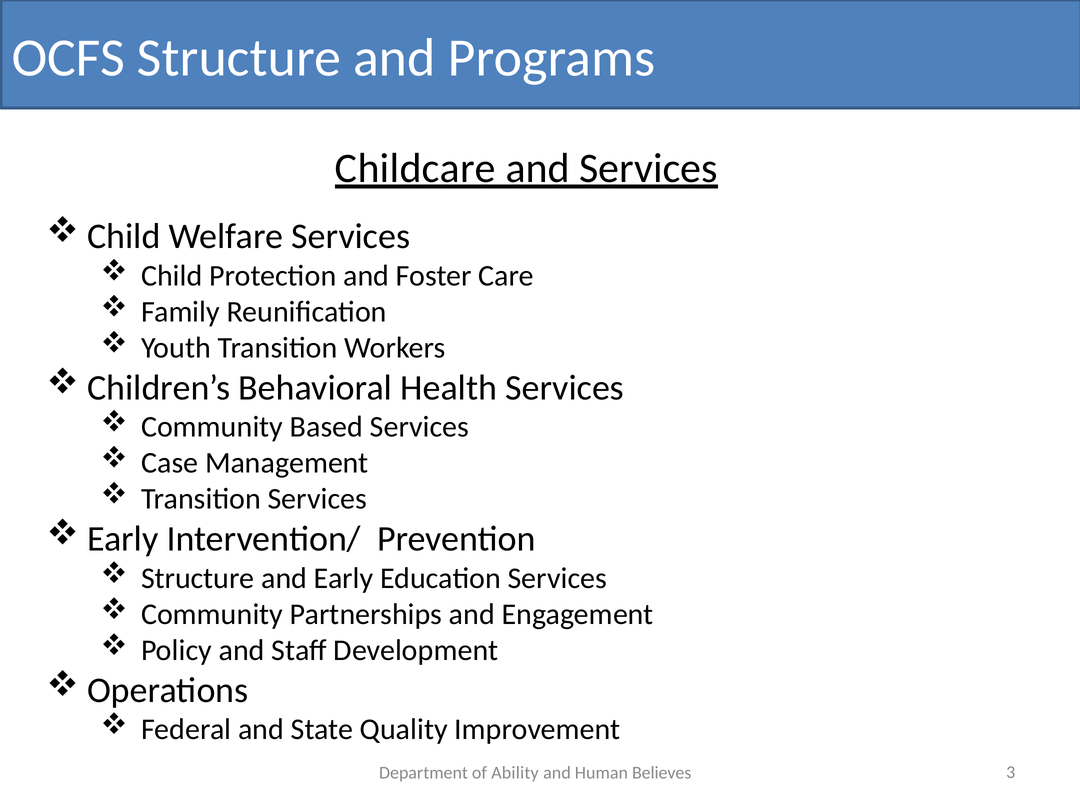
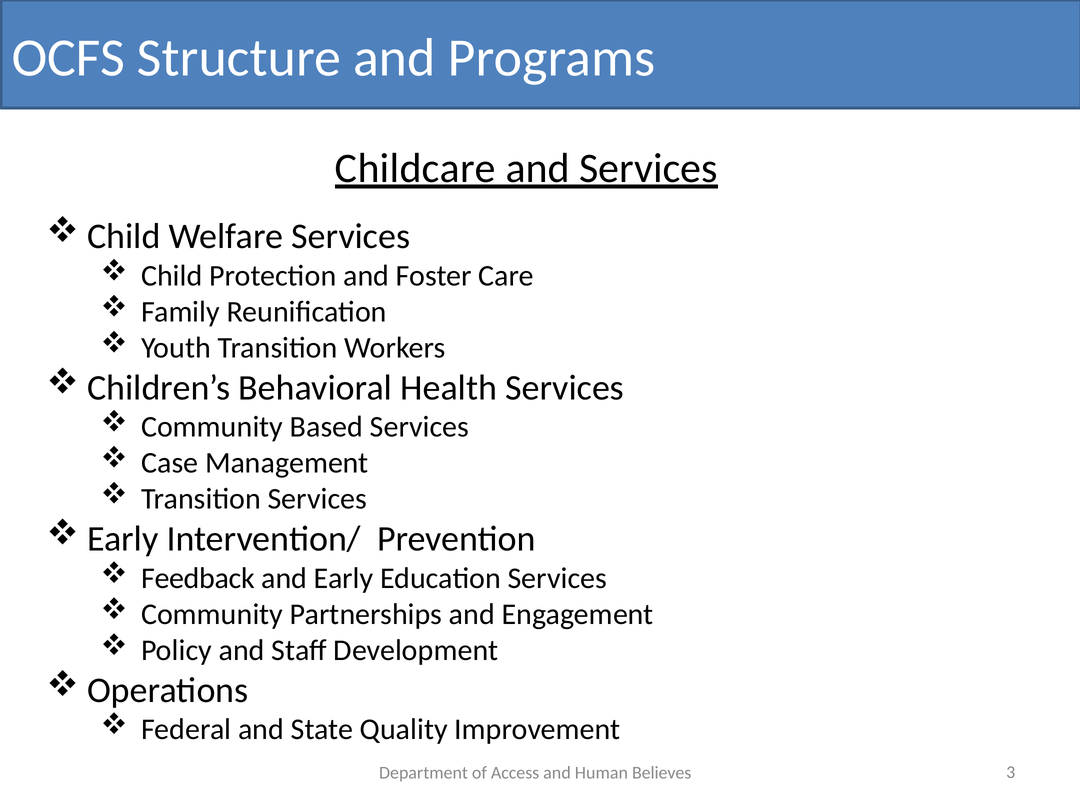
Structure: Structure -> Feedback (198, 578)
Ability: Ability -> Access (515, 773)
